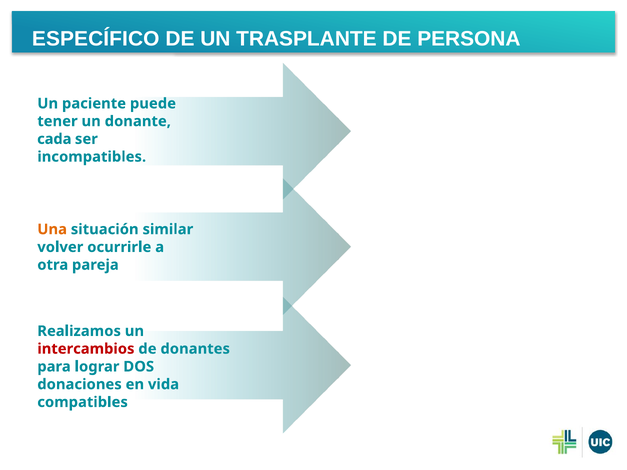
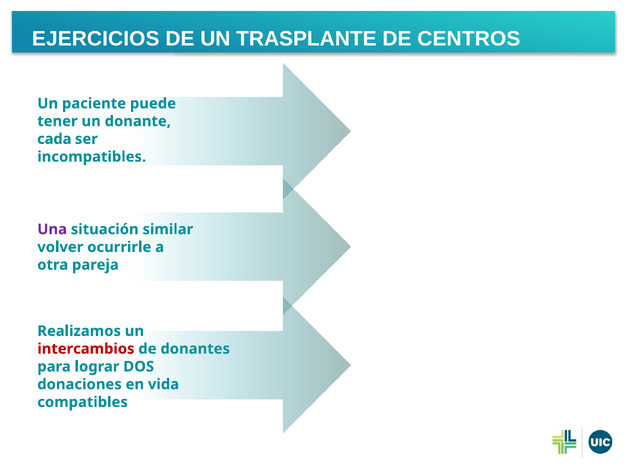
ESPECÍFICO: ESPECÍFICO -> EJERCICIOS (96, 39)
PERSONA: PERSONA -> CENTROS (469, 39)
Una colour: orange -> purple (52, 229)
